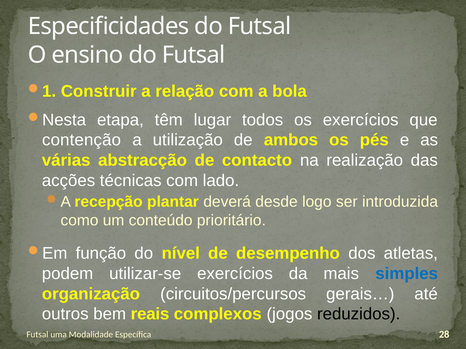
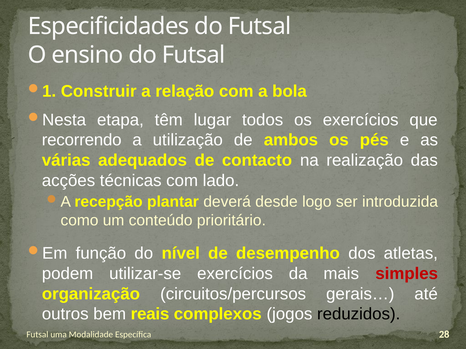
contenção: contenção -> recorrendo (82, 140)
abstracção: abstracção -> adequados (143, 161)
simples colour: blue -> red (407, 274)
